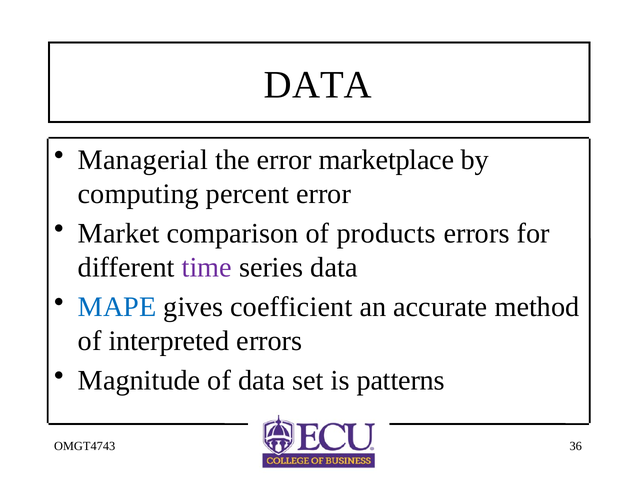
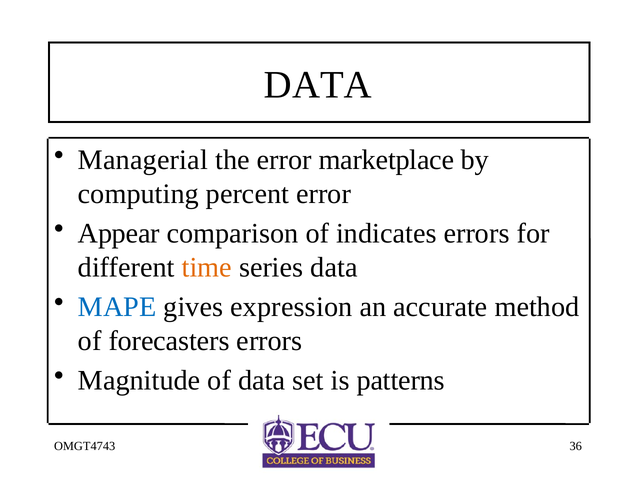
Market: Market -> Appear (119, 233)
products: products -> indicates (386, 233)
time colour: purple -> orange (207, 267)
coefficient: coefficient -> expression (291, 307)
interpreted: interpreted -> forecasters (169, 341)
